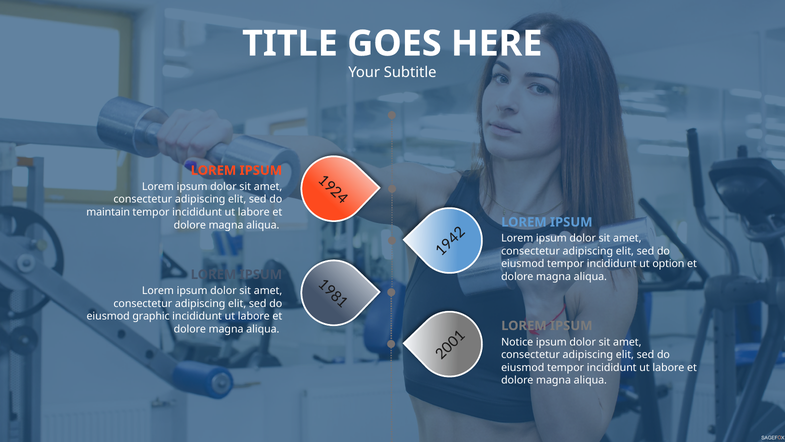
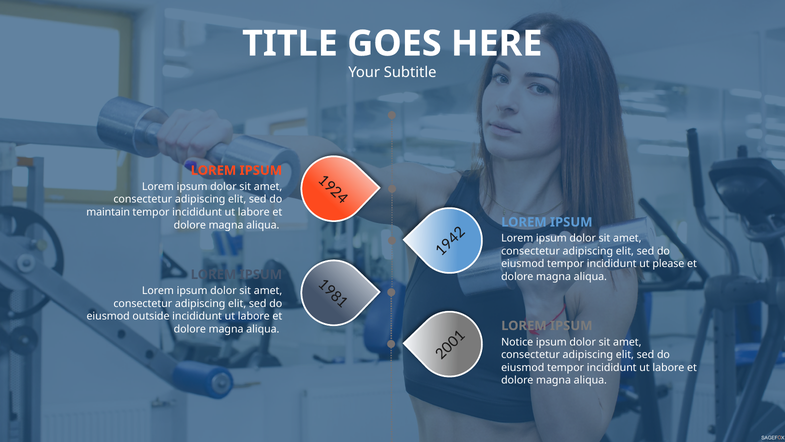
option: option -> please (668, 264)
graphic: graphic -> outside (151, 316)
